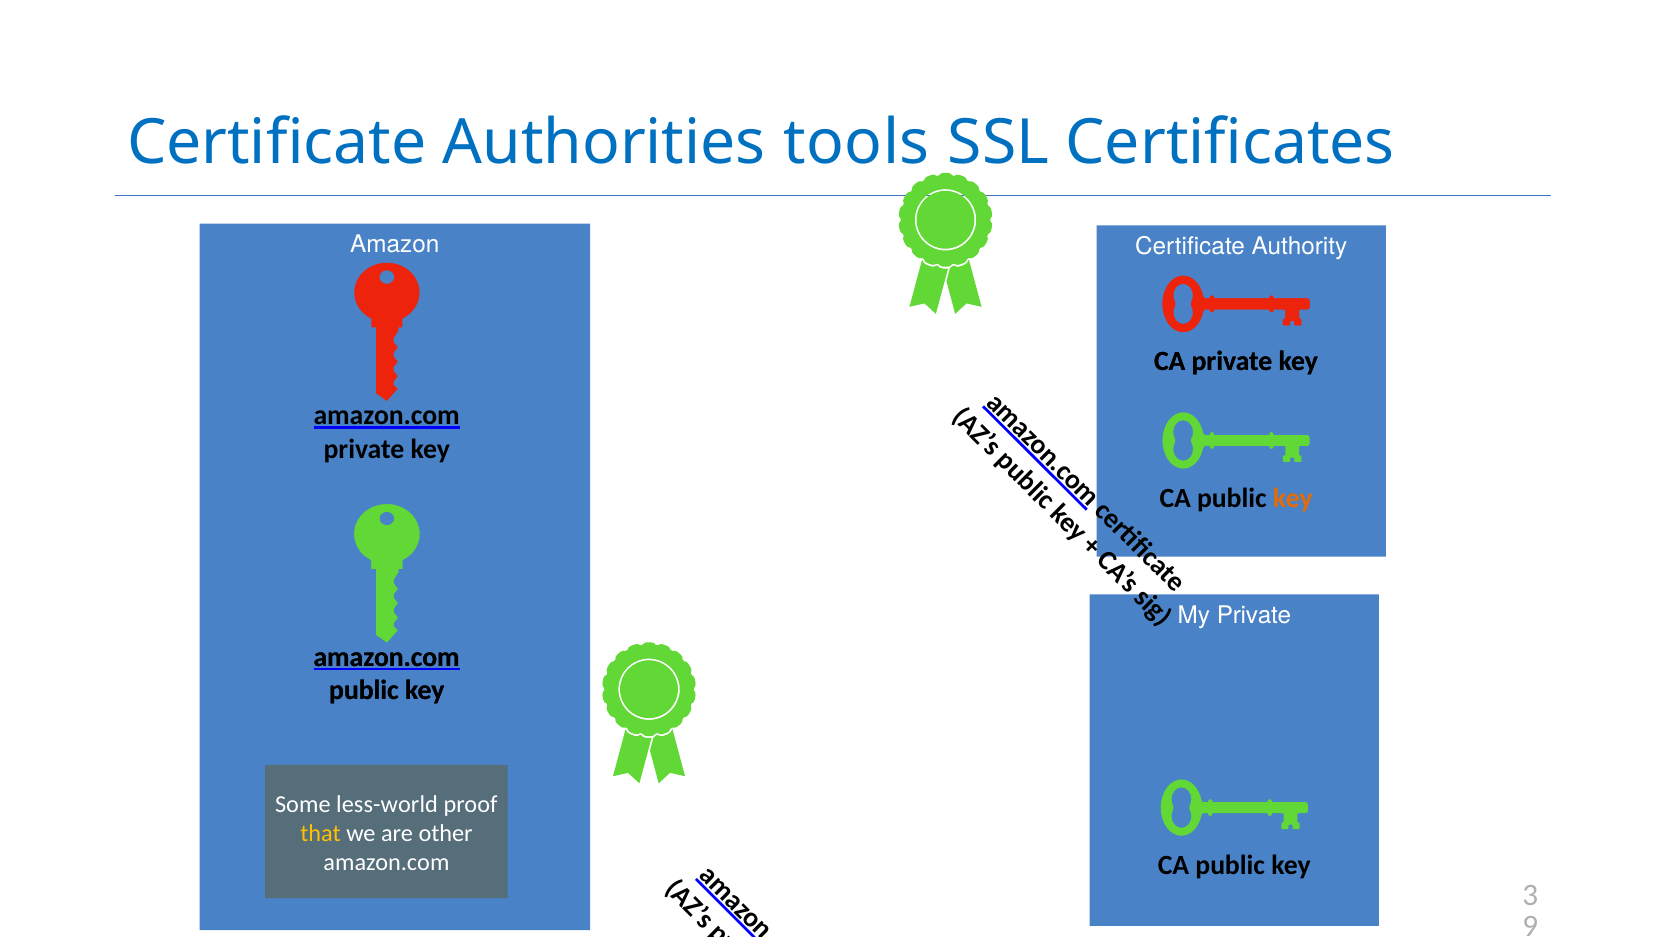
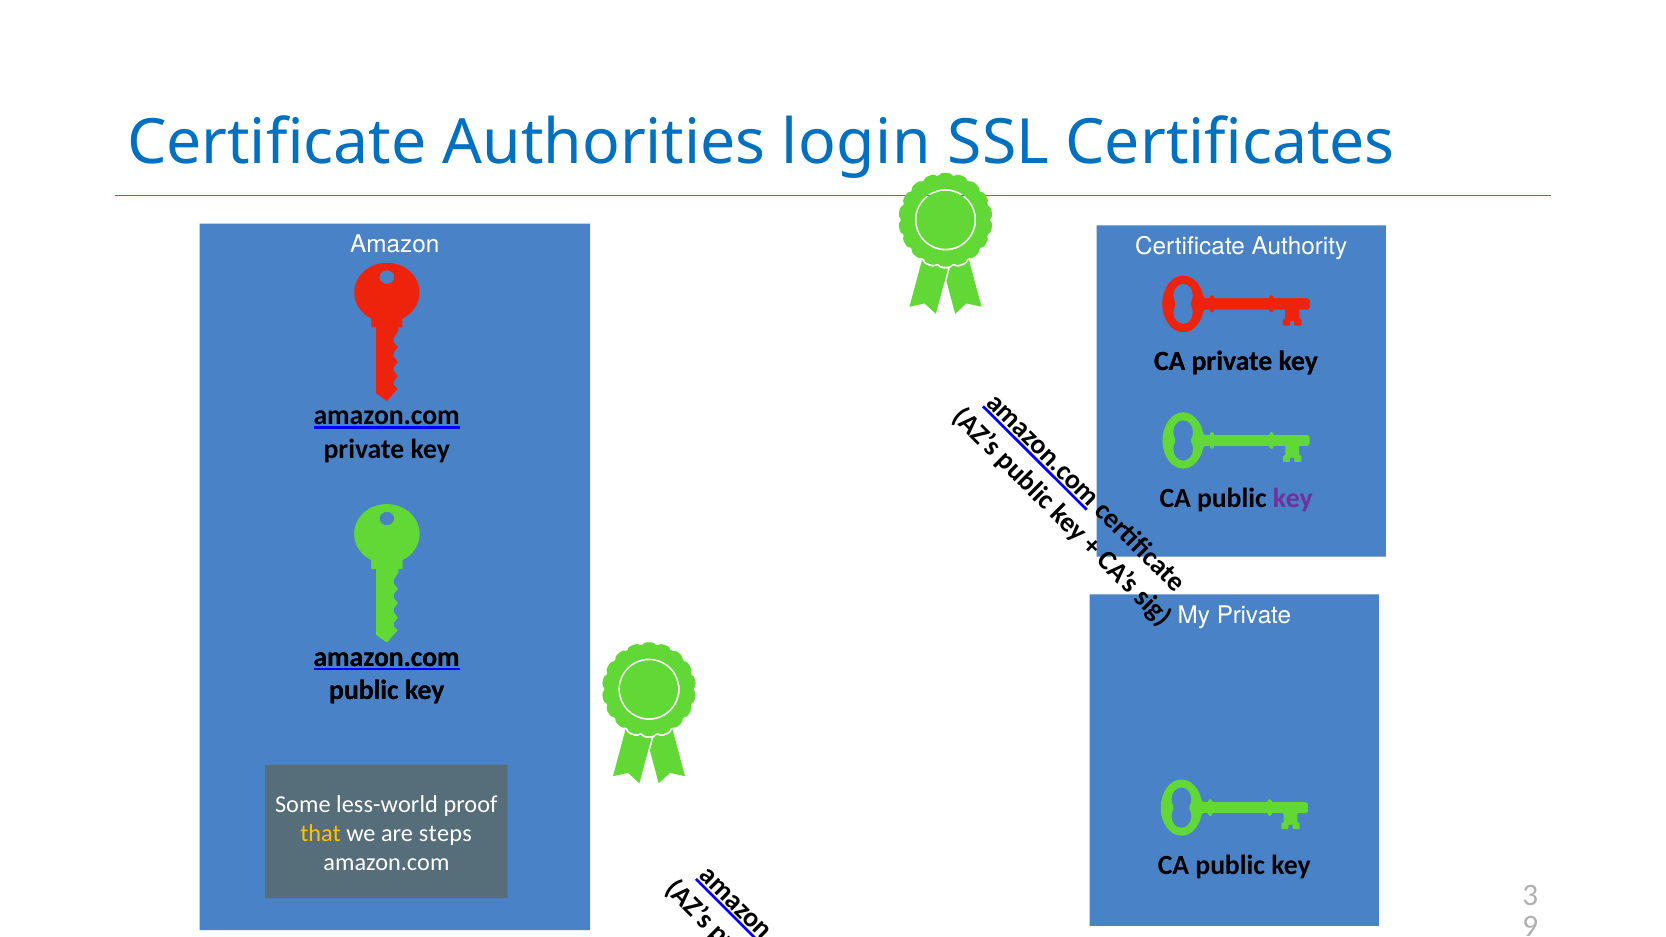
tools: tools -> login (857, 143)
key colour: orange -> purple (1293, 498)
other: other -> steps (445, 833)
